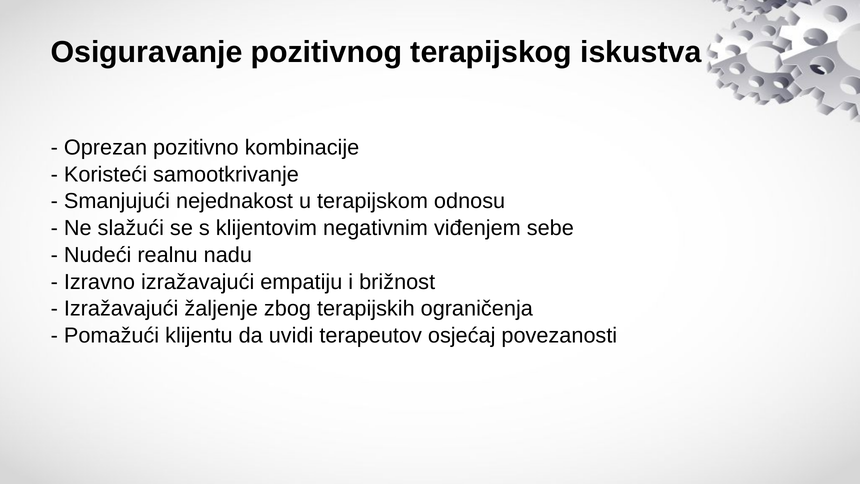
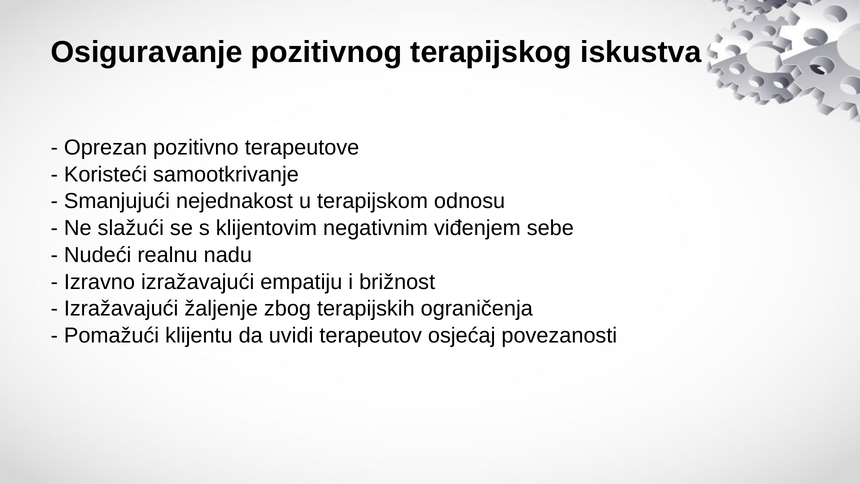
kombinacije: kombinacije -> terapeutove (302, 147)
